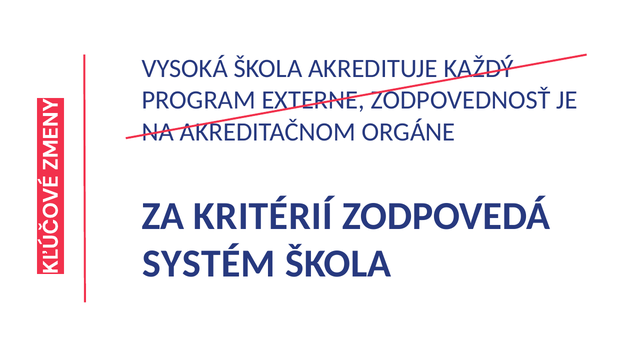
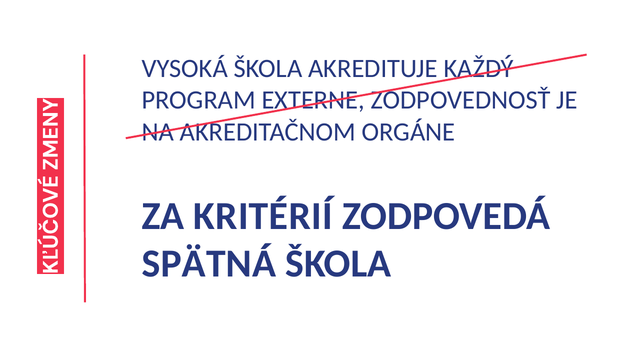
SYSTÉM: SYSTÉM -> SPÄTNÁ (209, 263)
